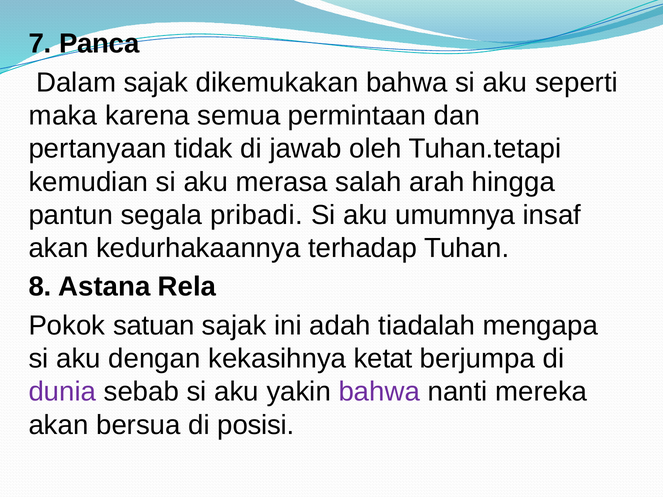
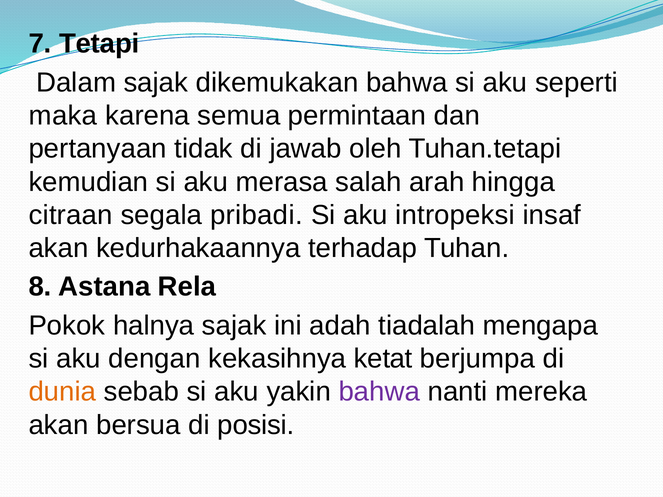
Panca: Panca -> Tetapi (99, 44)
pantun: pantun -> citraan (71, 215)
umumnya: umumnya -> intropeksi (455, 215)
satuan: satuan -> halnya (154, 326)
dunia colour: purple -> orange (62, 392)
